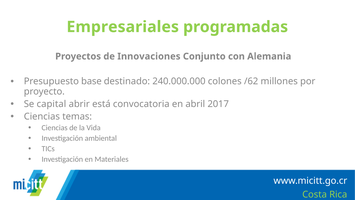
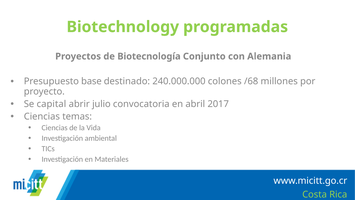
Empresariales: Empresariales -> Biotechnology (123, 27)
Innovaciones: Innovaciones -> Biotecnología (149, 56)
/62: /62 -> /68 (251, 81)
está: está -> julio (101, 104)
